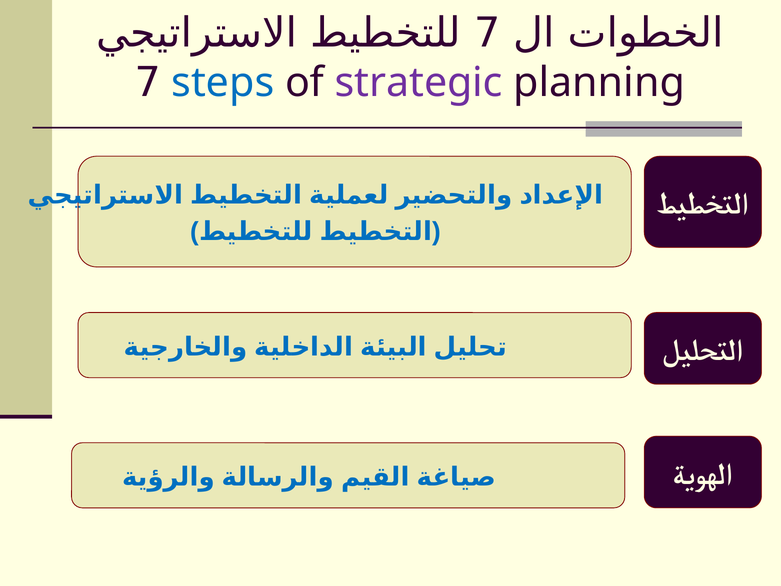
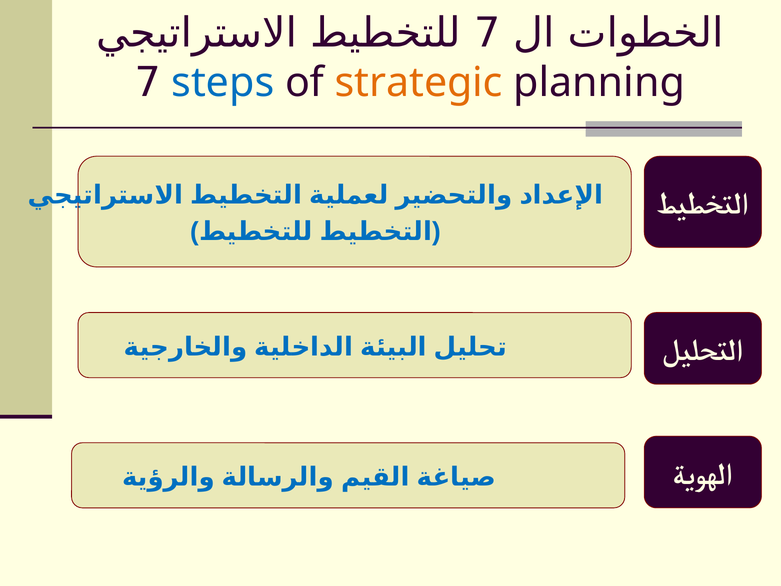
strategic colour: purple -> orange (419, 83)
